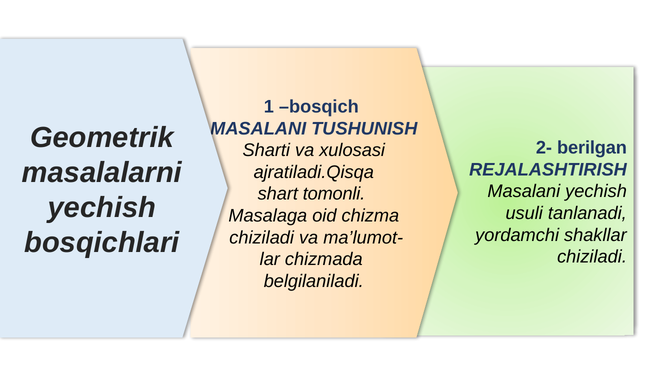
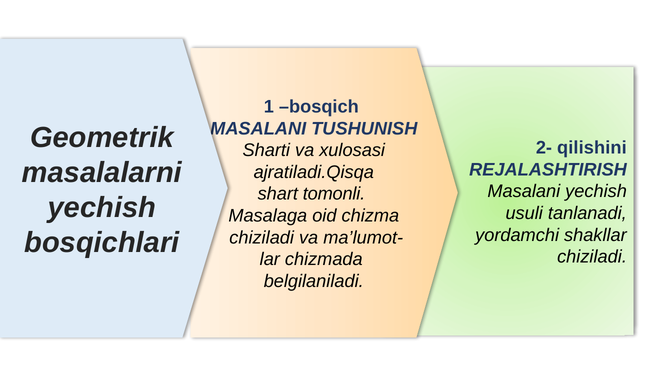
berilgan: berilgan -> qilishini (592, 148)
